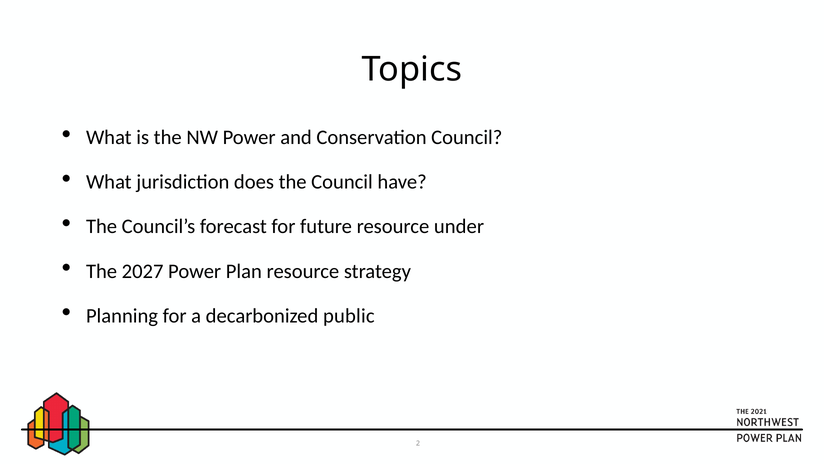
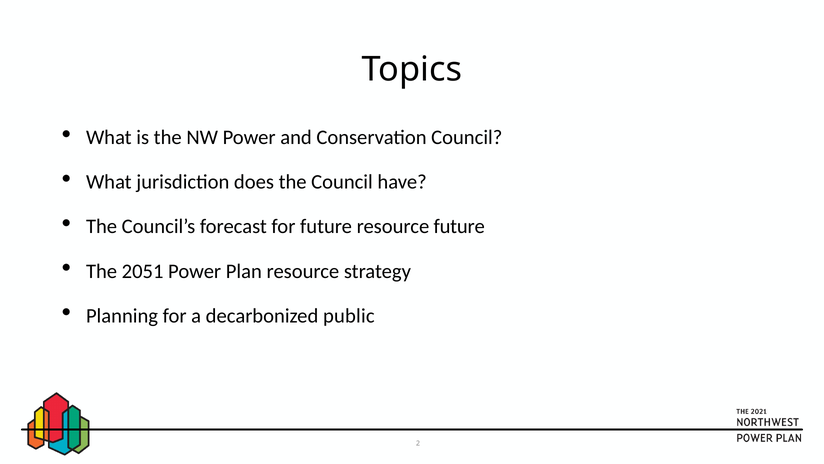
resource under: under -> future (459, 226)
2027: 2027 -> 2051 (143, 271)
